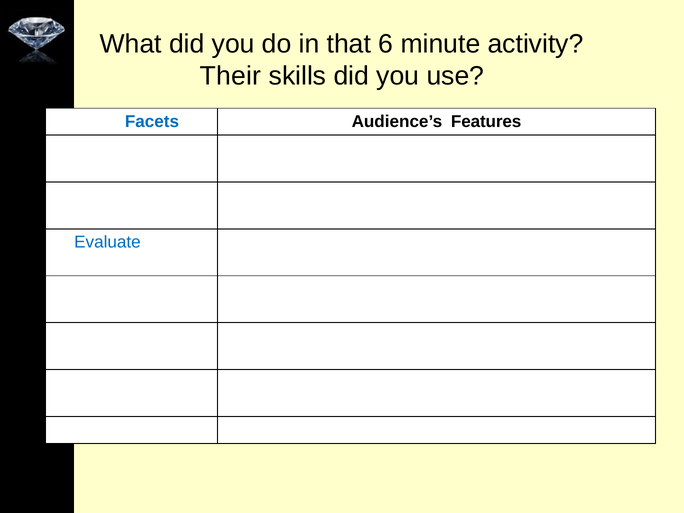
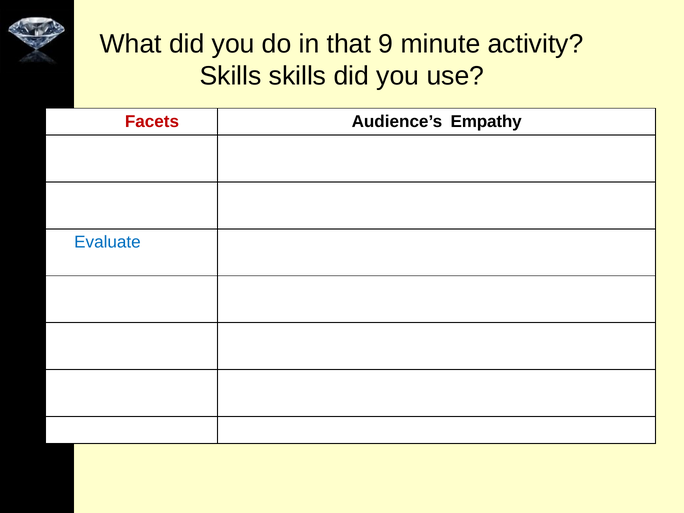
6: 6 -> 9 (386, 44)
Their: Their -> Skills (231, 76)
Facets colour: blue -> red (152, 122)
Features: Features -> Empathy (486, 122)
